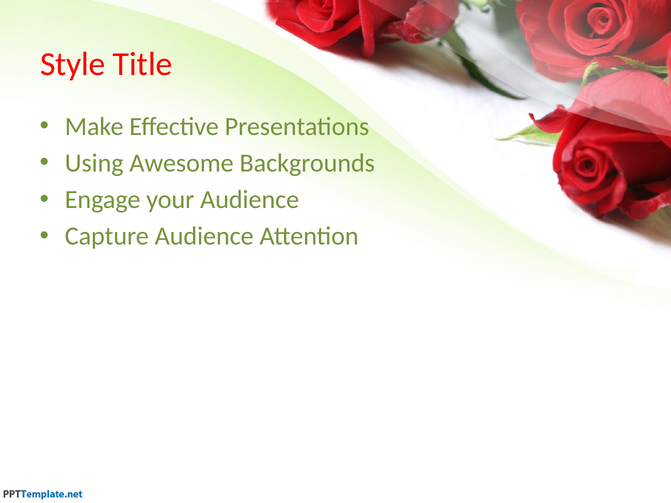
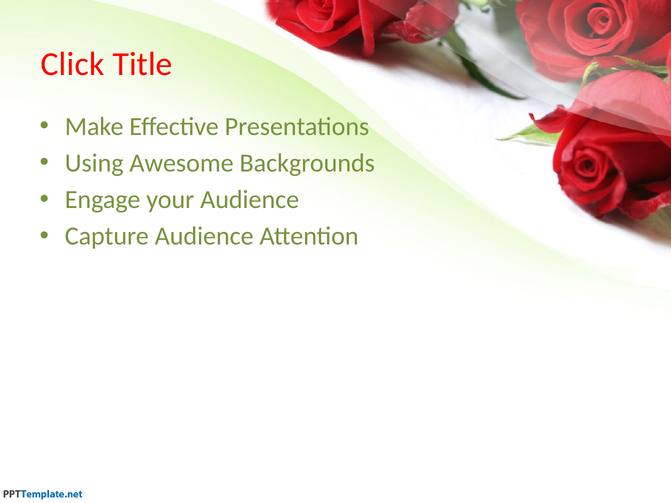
Style: Style -> Click (73, 64)
